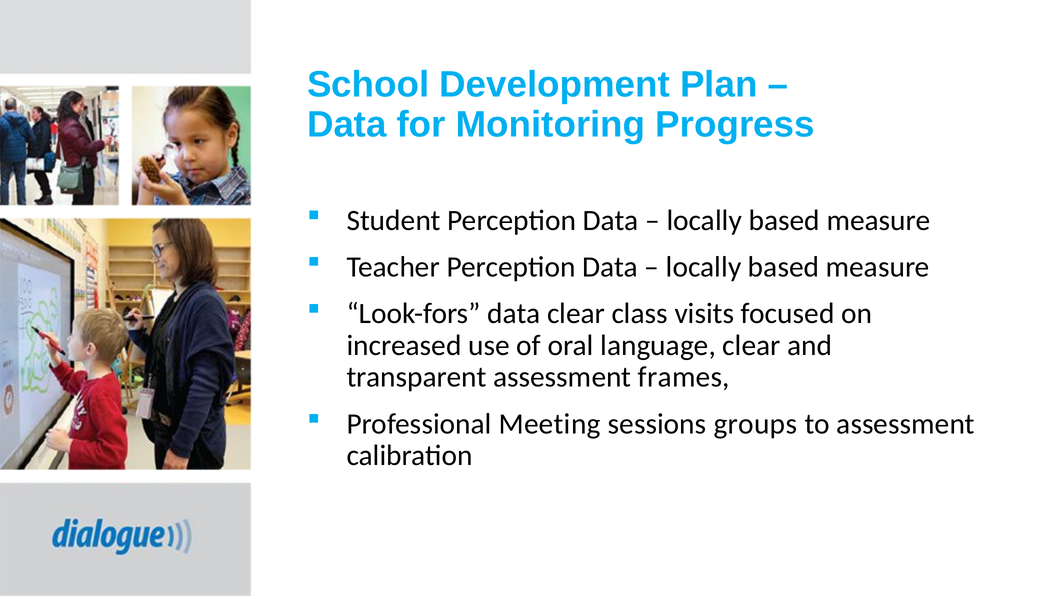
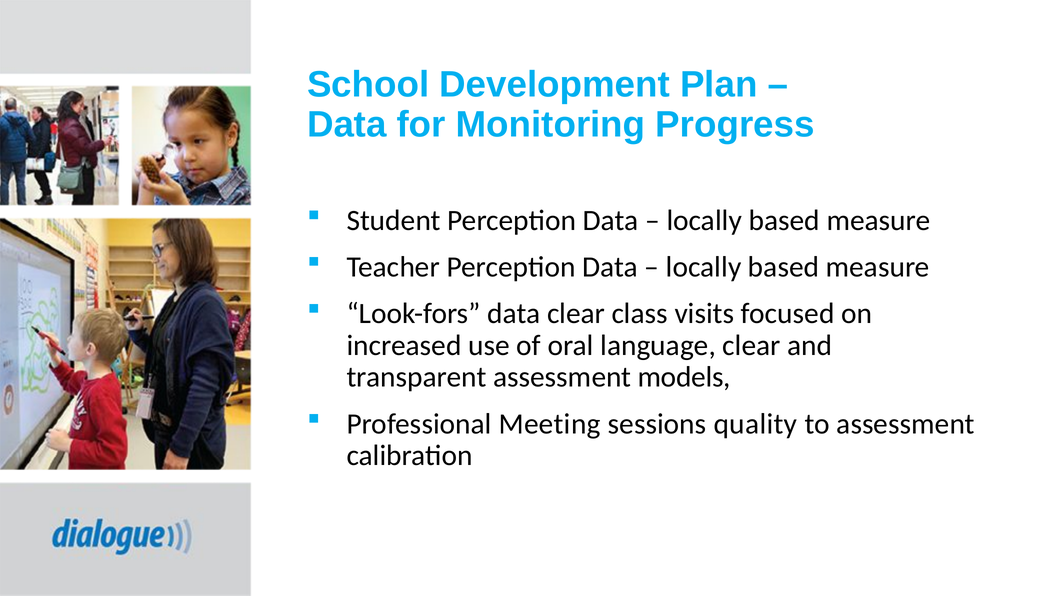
frames: frames -> models (684, 377)
groups: groups -> quality (755, 424)
